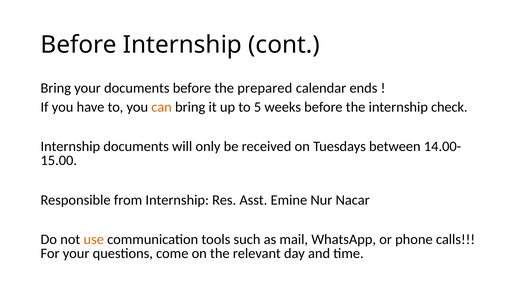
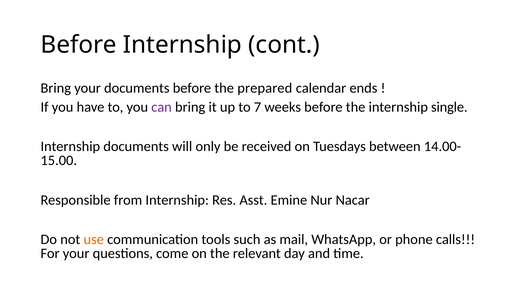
can colour: orange -> purple (162, 107)
5: 5 -> 7 (258, 107)
check: check -> single (449, 107)
